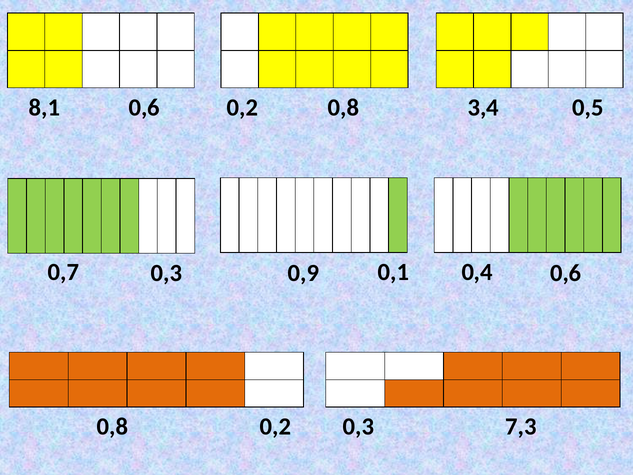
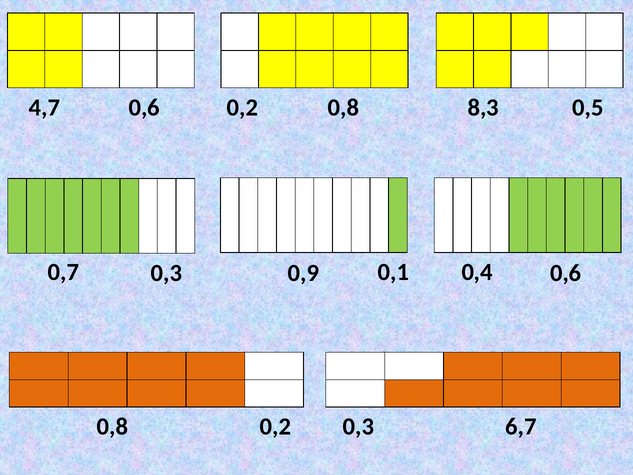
8,1: 8,1 -> 4,7 (45, 107)
3,4: 3,4 -> 8,3 (483, 107)
7,3: 7,3 -> 6,7 (521, 426)
